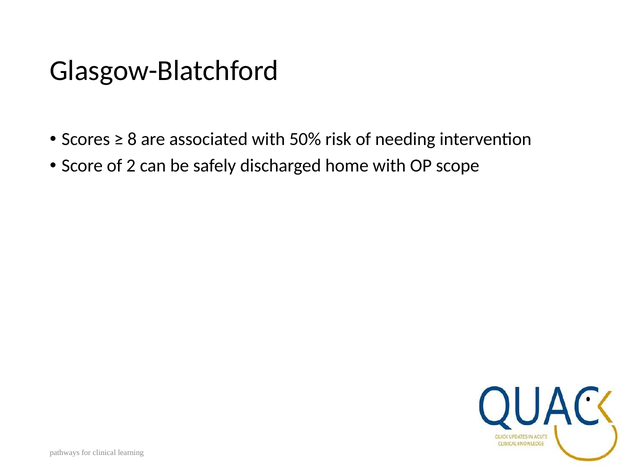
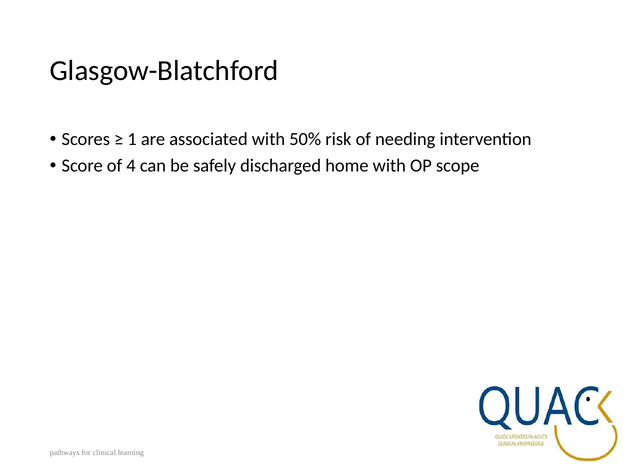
8: 8 -> 1 (132, 139)
2: 2 -> 4 (131, 166)
